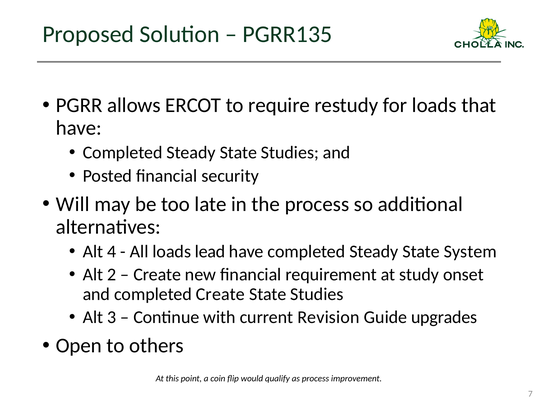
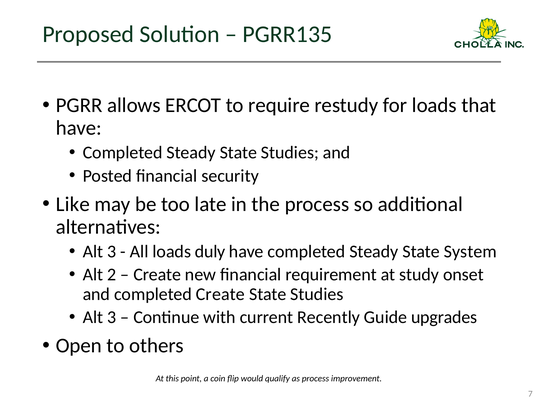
Will: Will -> Like (73, 204)
4: 4 -> 3 (112, 251)
lead: lead -> duly (210, 251)
Revision: Revision -> Recently (329, 317)
